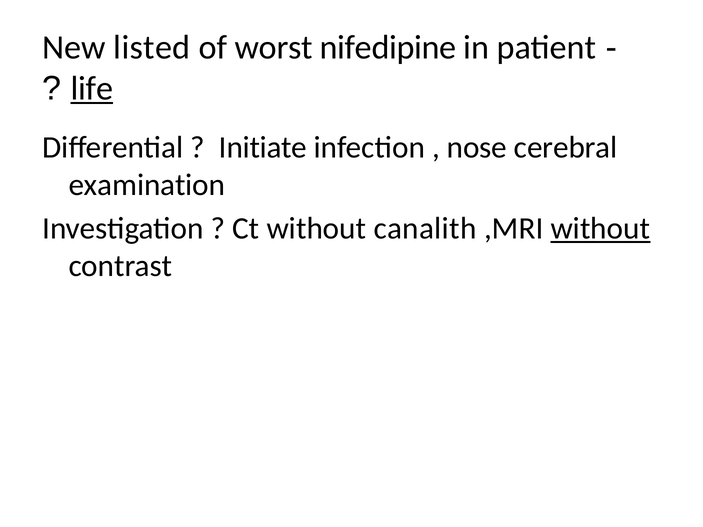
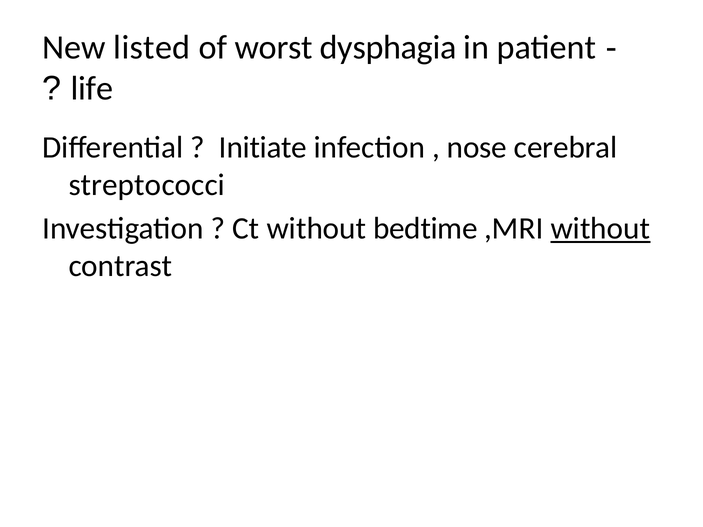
nifedipine: nifedipine -> dysphagia (388, 48)
life underline: present -> none (92, 89)
examination: examination -> streptococci (147, 185)
canalith: canalith -> bedtime (425, 229)
